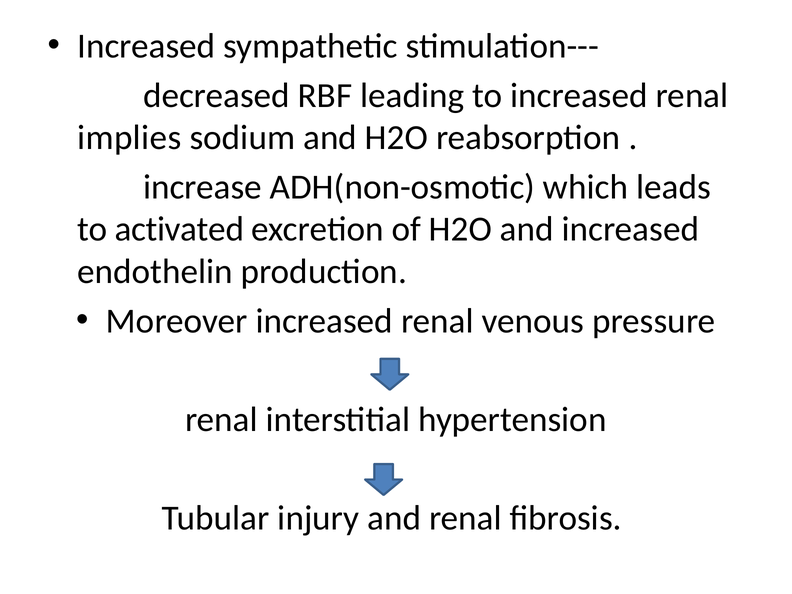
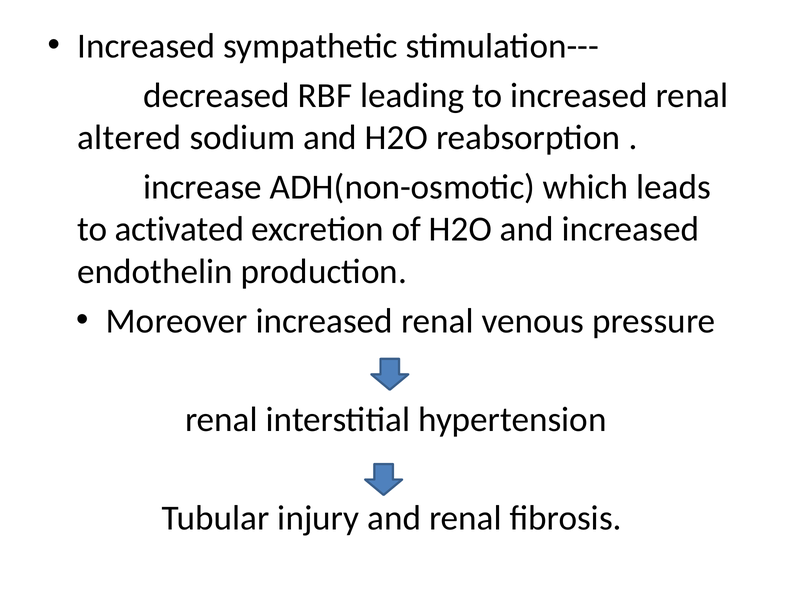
implies: implies -> altered (129, 138)
